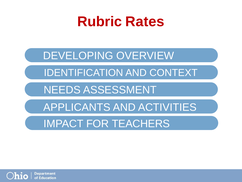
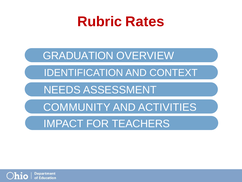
DEVELOPING: DEVELOPING -> GRADUATION (78, 55)
APPLICANTS: APPLICANTS -> COMMUNITY (77, 107)
